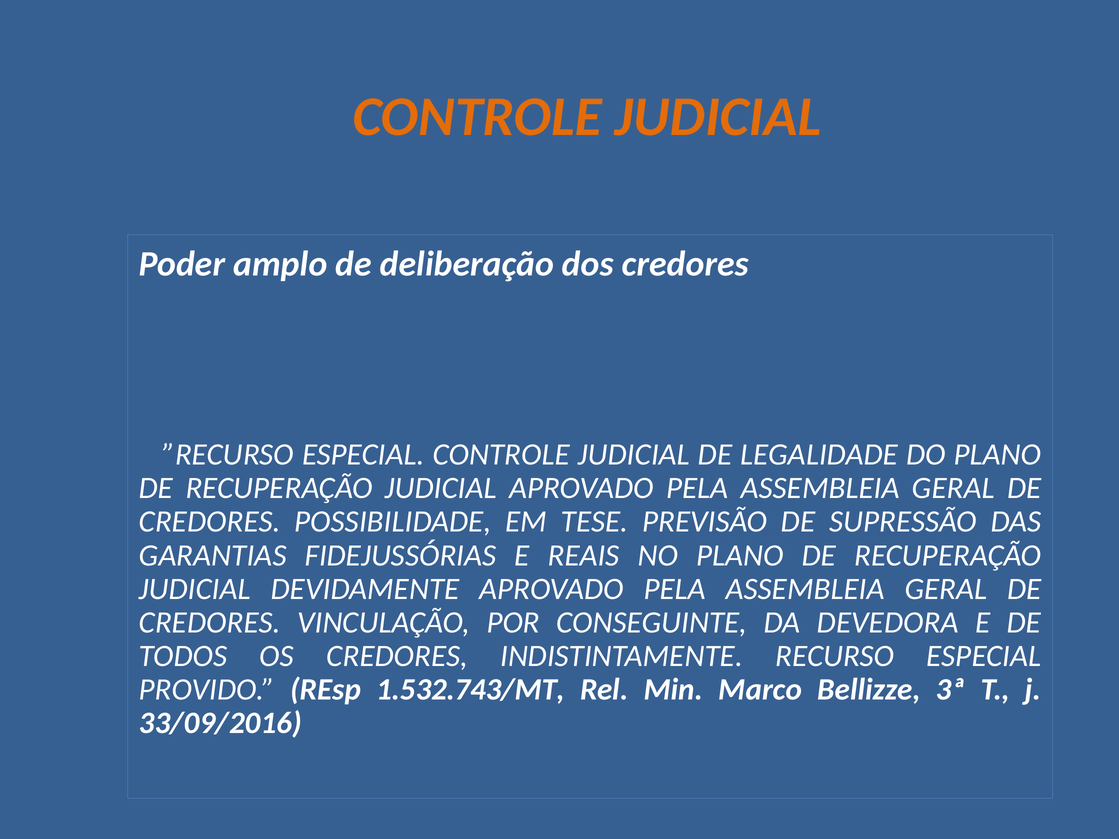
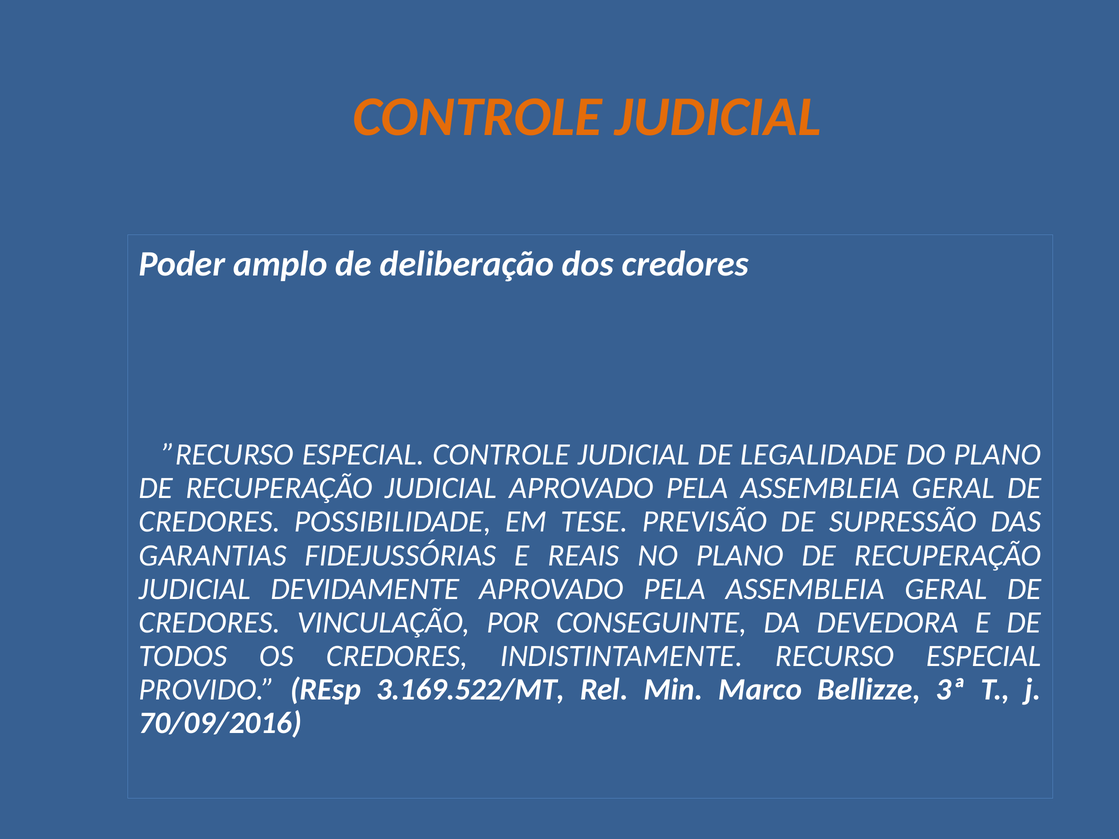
1.532.743/MT: 1.532.743/MT -> 3.169.522/MT (471, 690)
33/09/2016: 33/09/2016 -> 70/09/2016 (220, 723)
